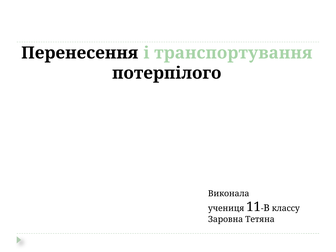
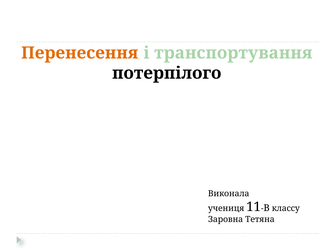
Перенесення colour: black -> orange (80, 53)
